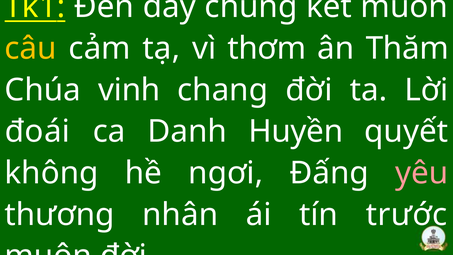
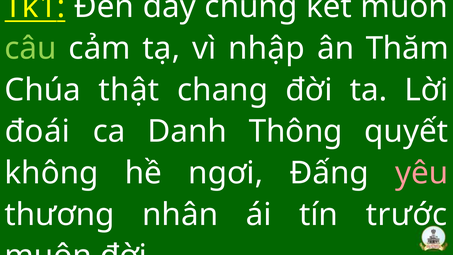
câu colour: yellow -> light green (31, 48)
thơm: thơm -> nhập (266, 48)
vinh: vinh -> thật (129, 90)
Huyền: Huyền -> Thông (296, 131)
